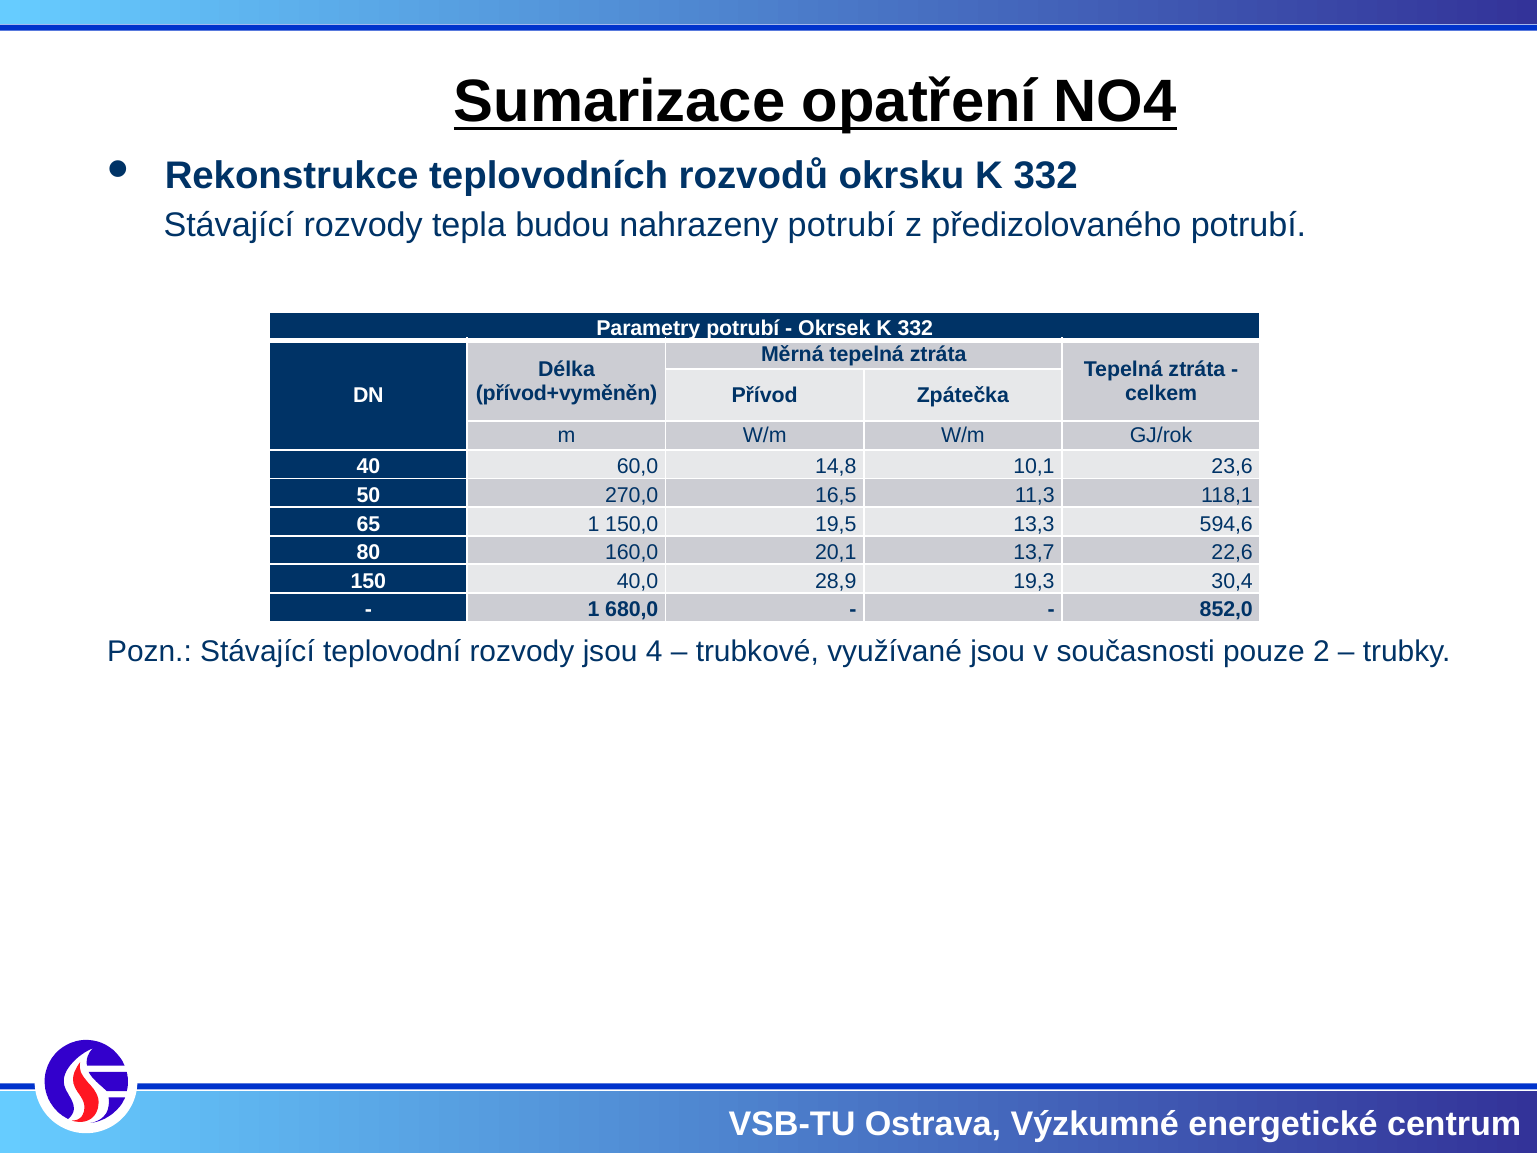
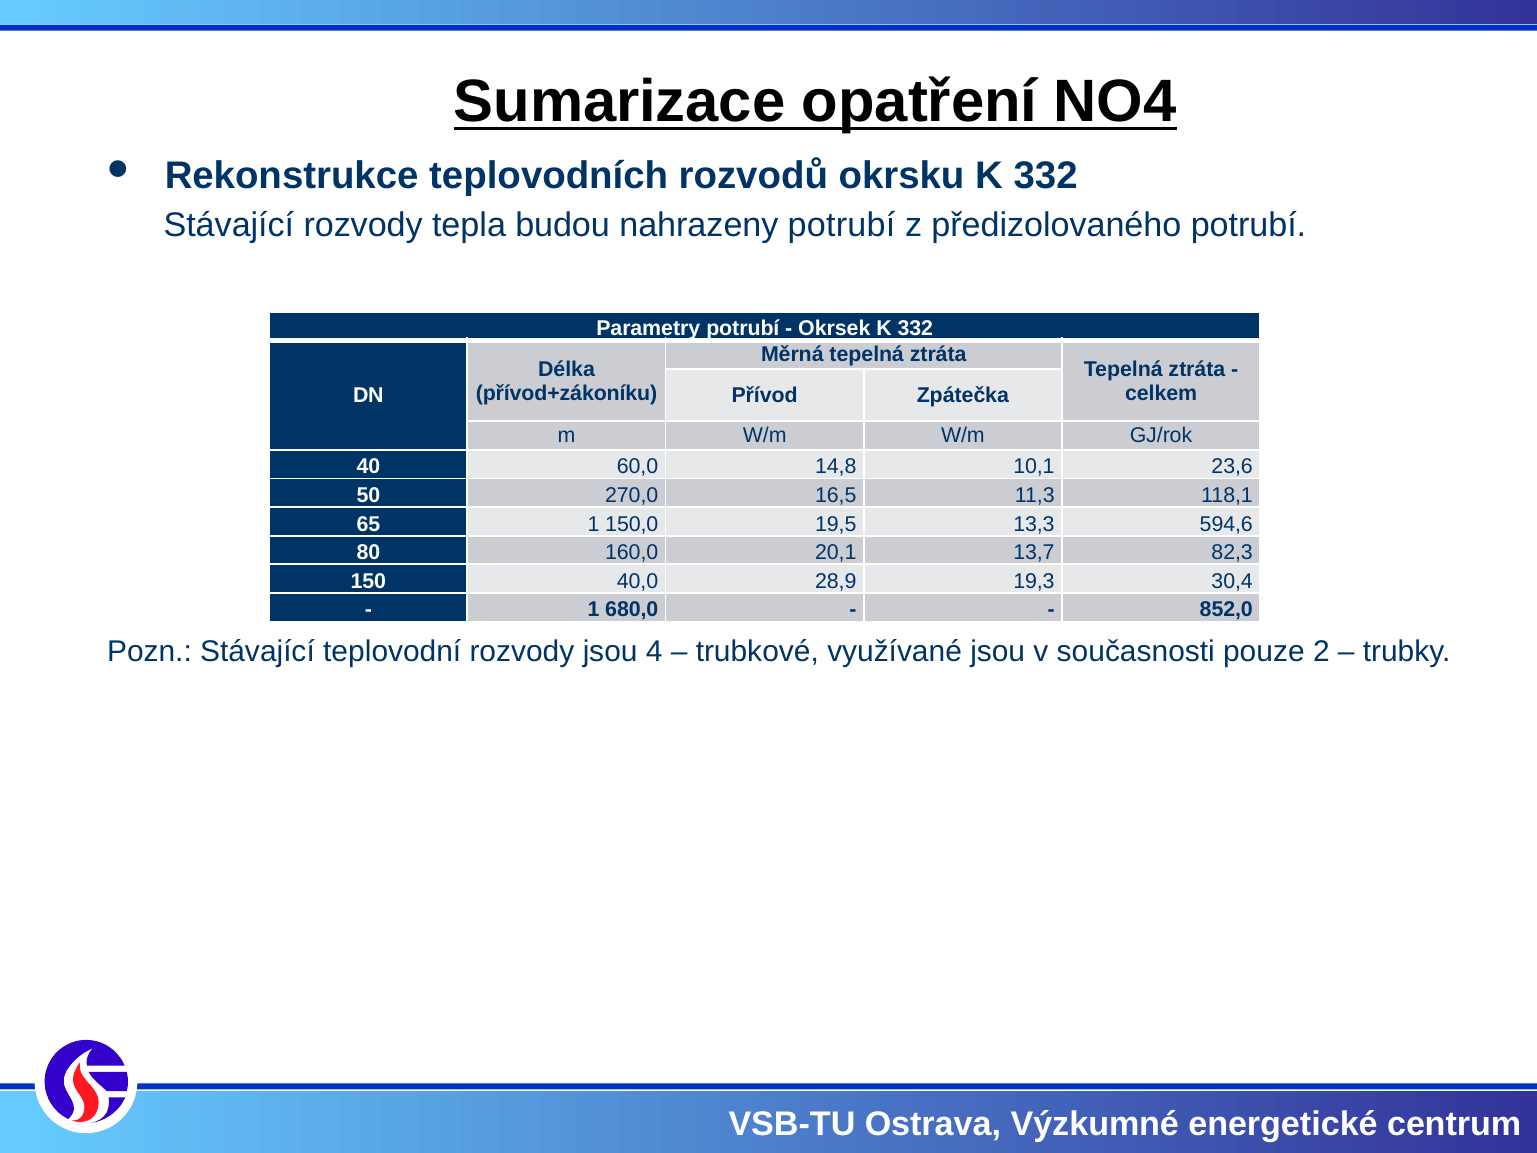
přívod+vyměněn: přívod+vyměněn -> přívod+zákoníku (567, 393)
22,6: 22,6 -> 82,3 (1232, 553)
